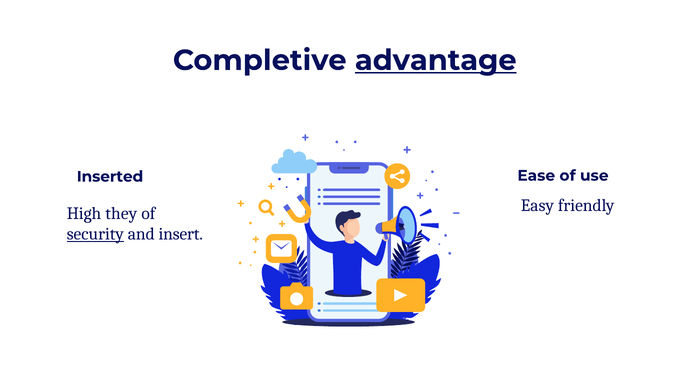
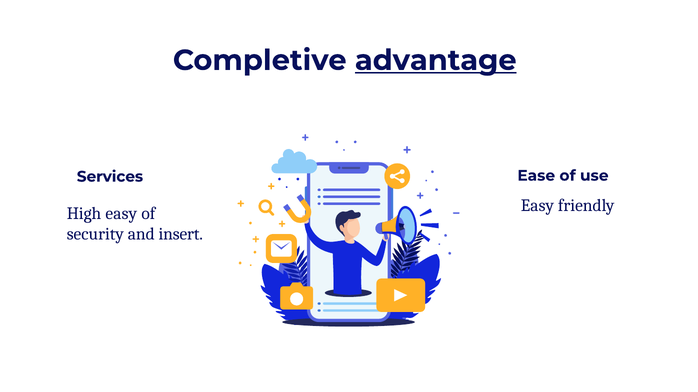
Inserted: Inserted -> Services (110, 177)
High they: they -> easy (121, 214)
security underline: present -> none (95, 235)
